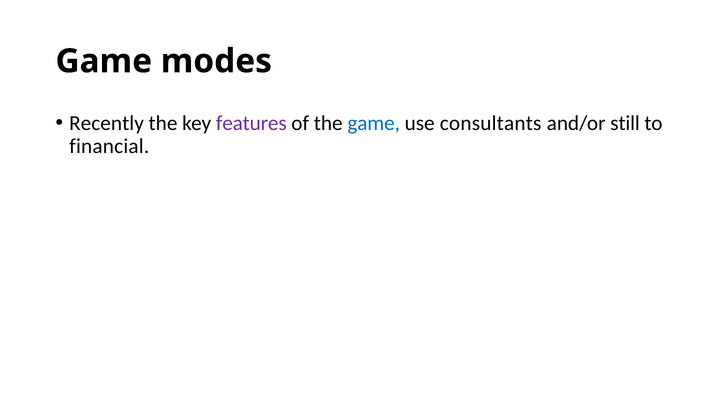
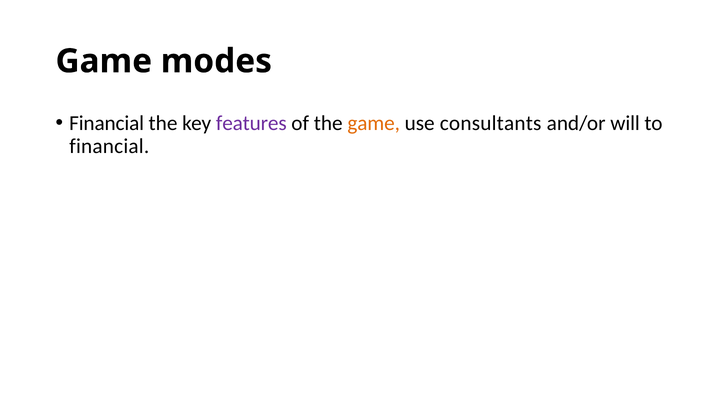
Recently: Recently -> Financial (107, 123)
game colour: blue -> orange (374, 123)
still: still -> will (625, 123)
